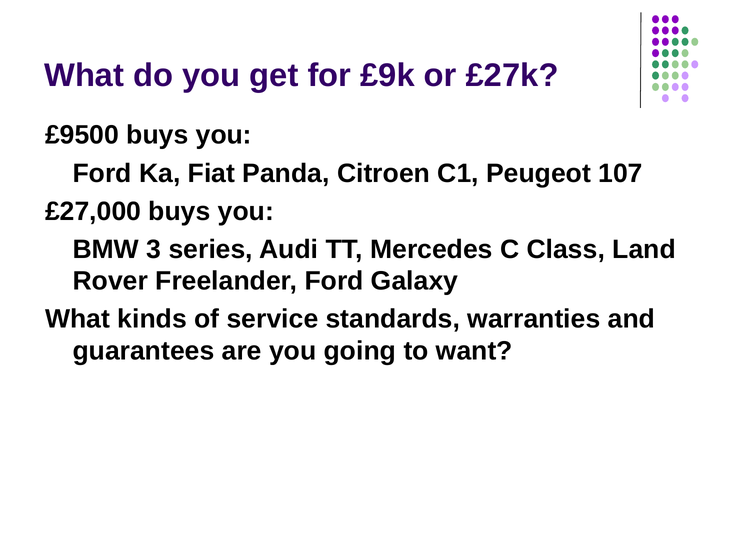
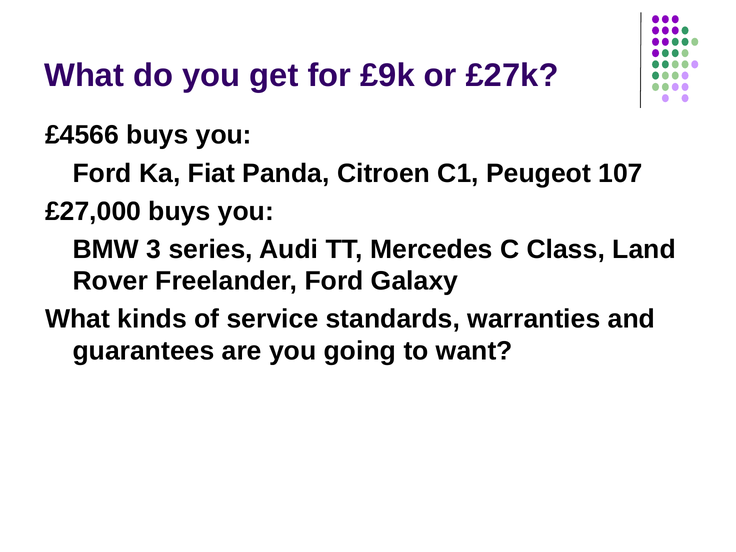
£9500: £9500 -> £4566 (82, 135)
